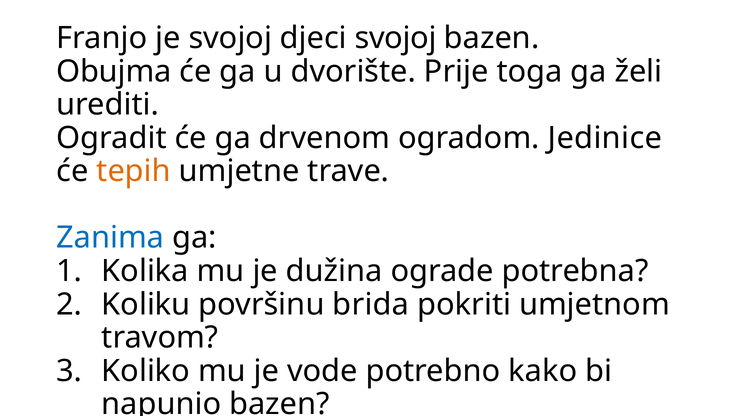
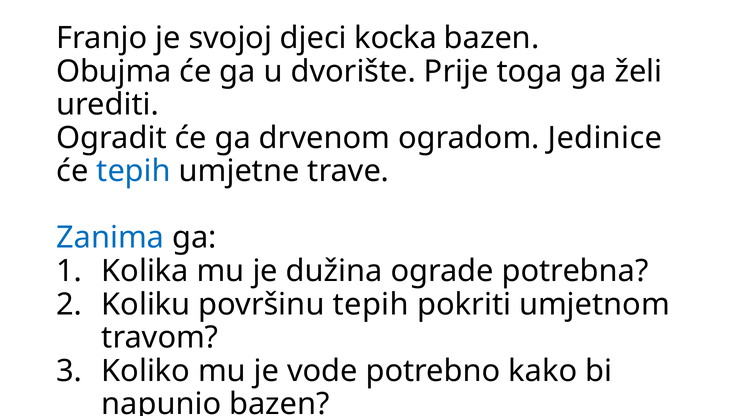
djeci svojoj: svojoj -> kocka (396, 38)
tepih colour: orange -> blue (134, 171)
površinu brida: brida -> tepih (371, 305)
